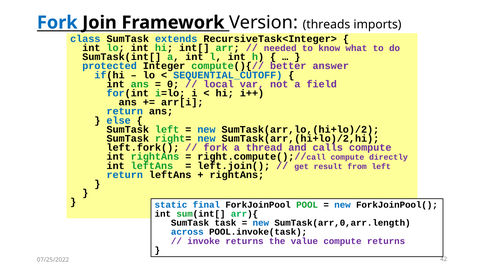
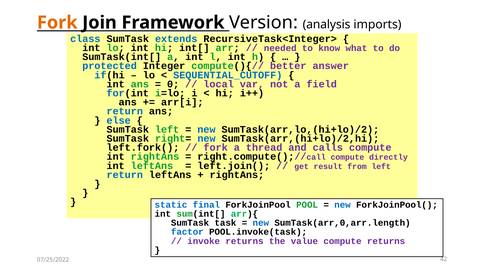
Fork colour: blue -> orange (57, 23)
threads: threads -> analysis (327, 25)
across: across -> factor (187, 232)
